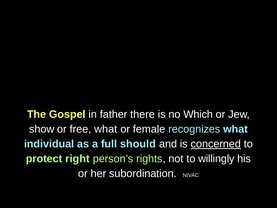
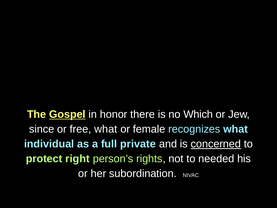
Gospel underline: none -> present (67, 114)
father: father -> honor (114, 114)
show: show -> since (42, 129)
should: should -> private (138, 144)
willingly: willingly -> needed (216, 159)
